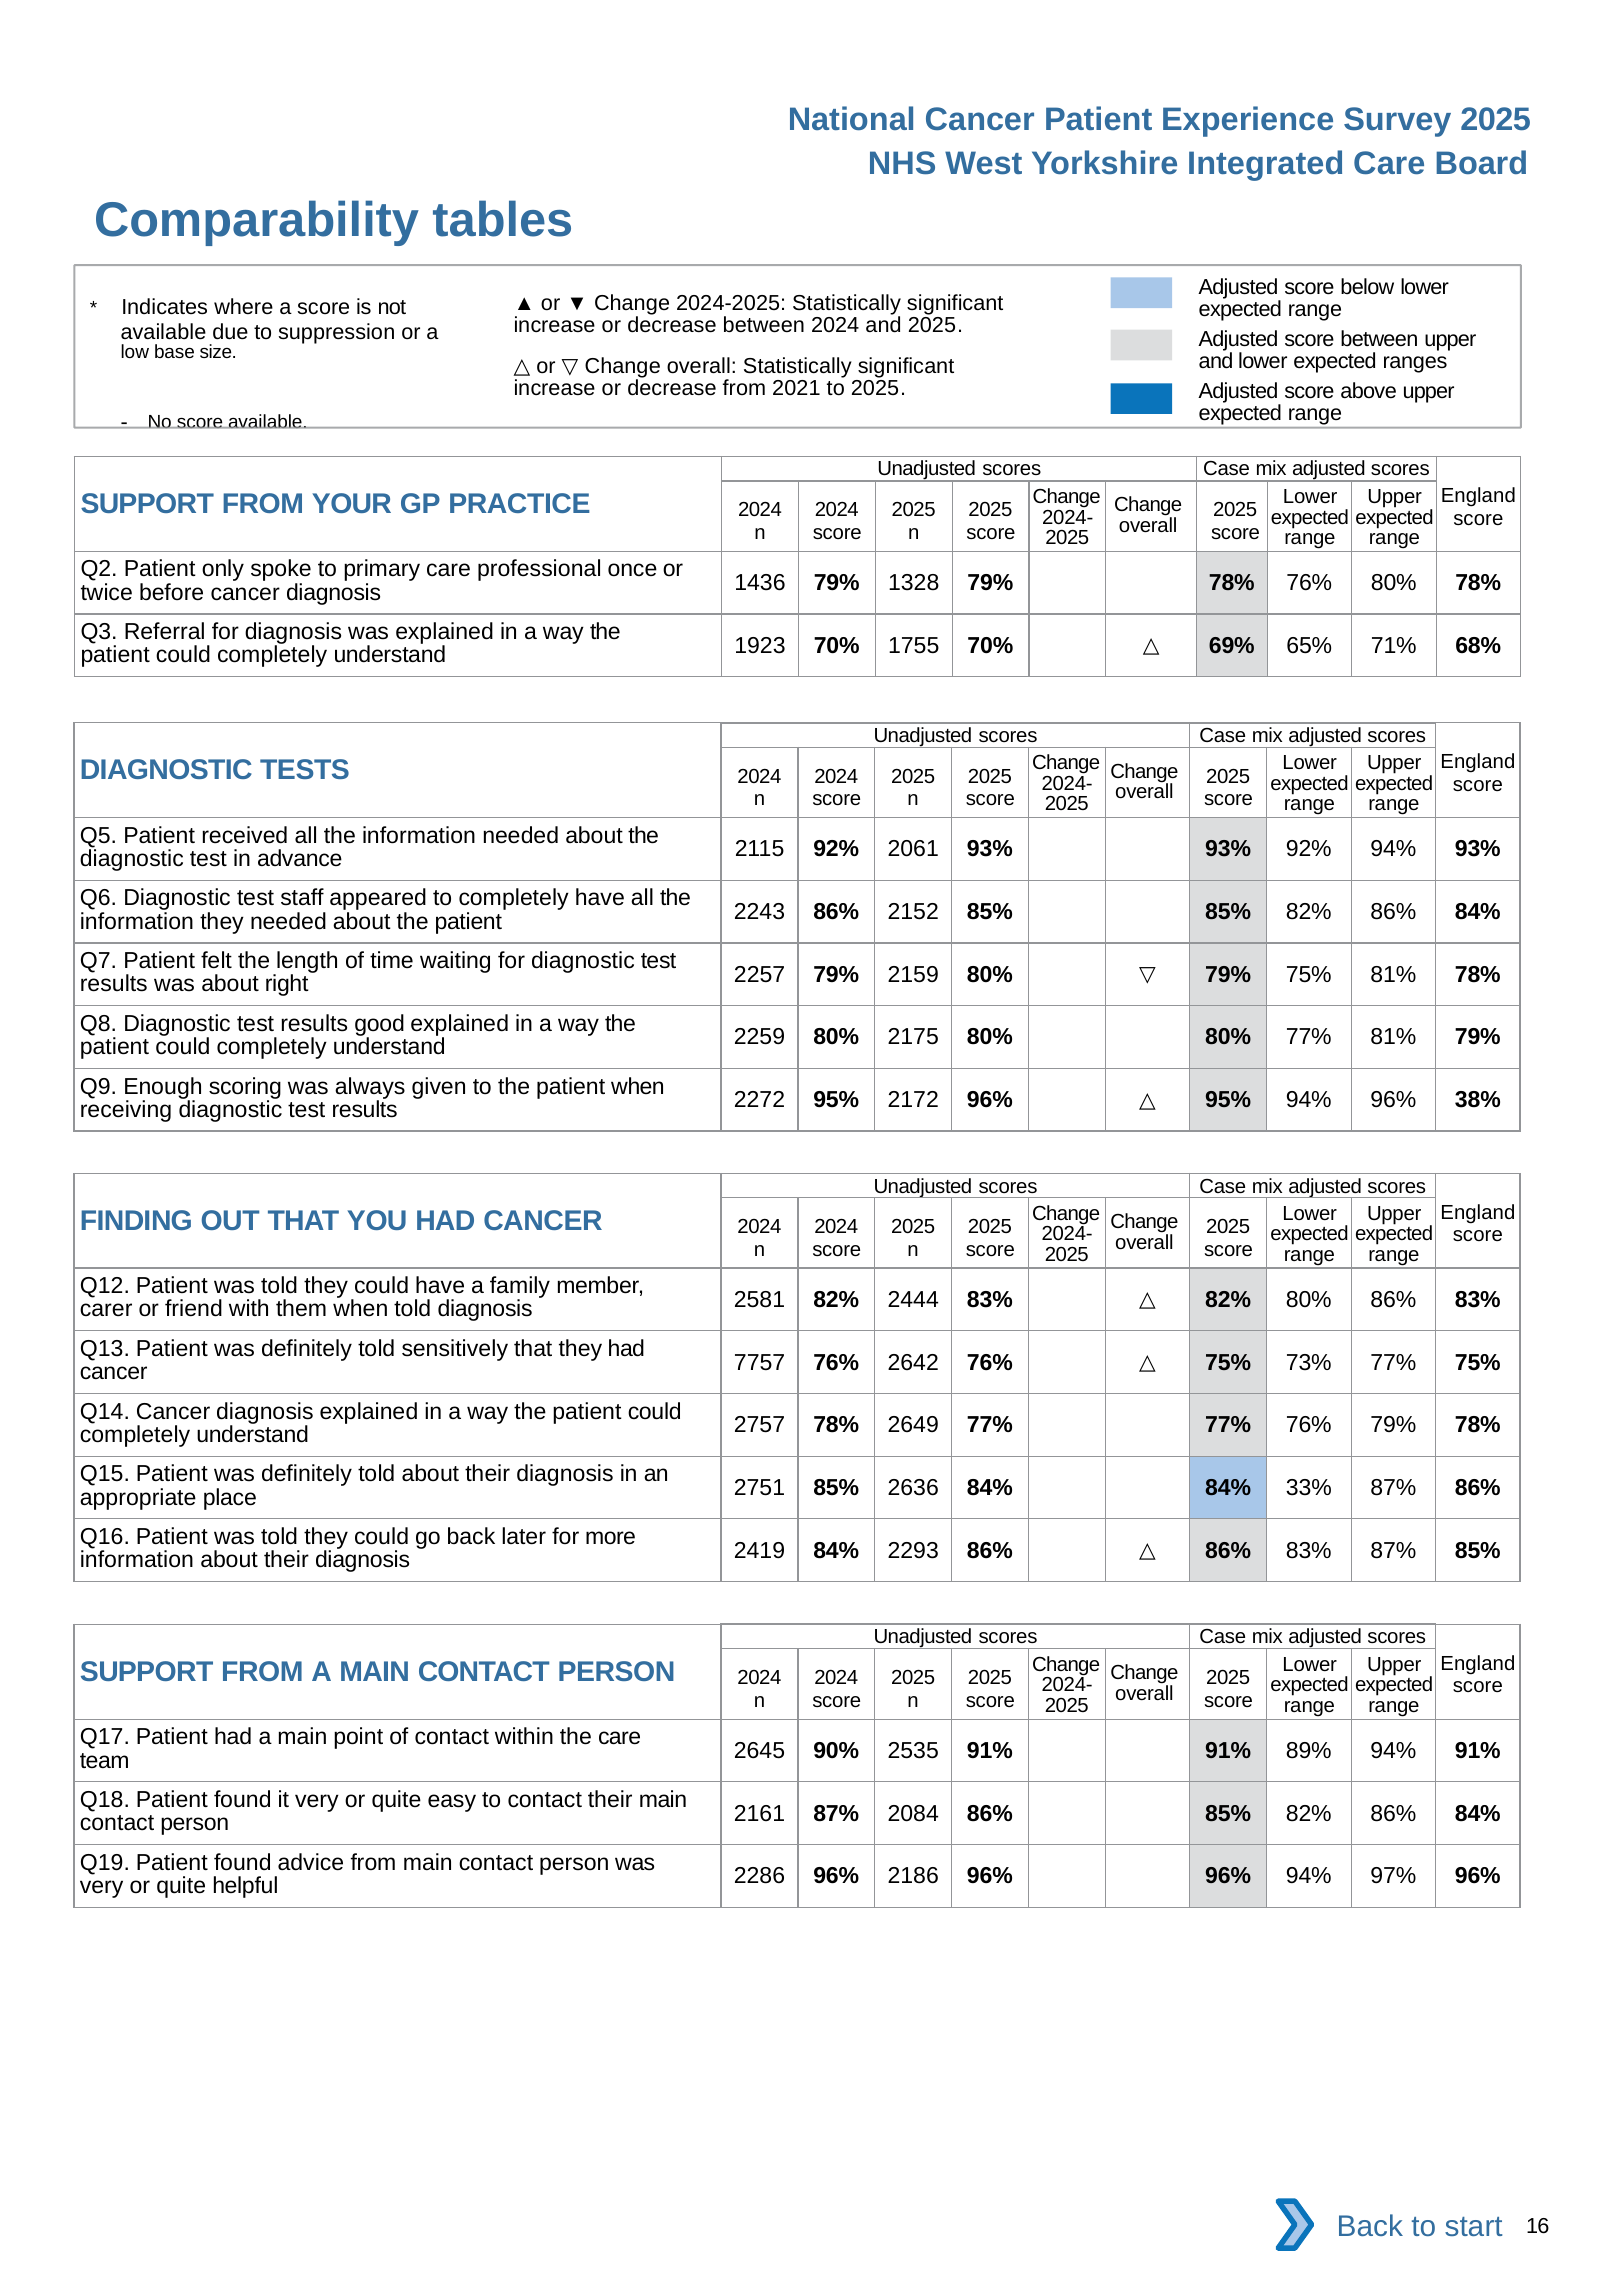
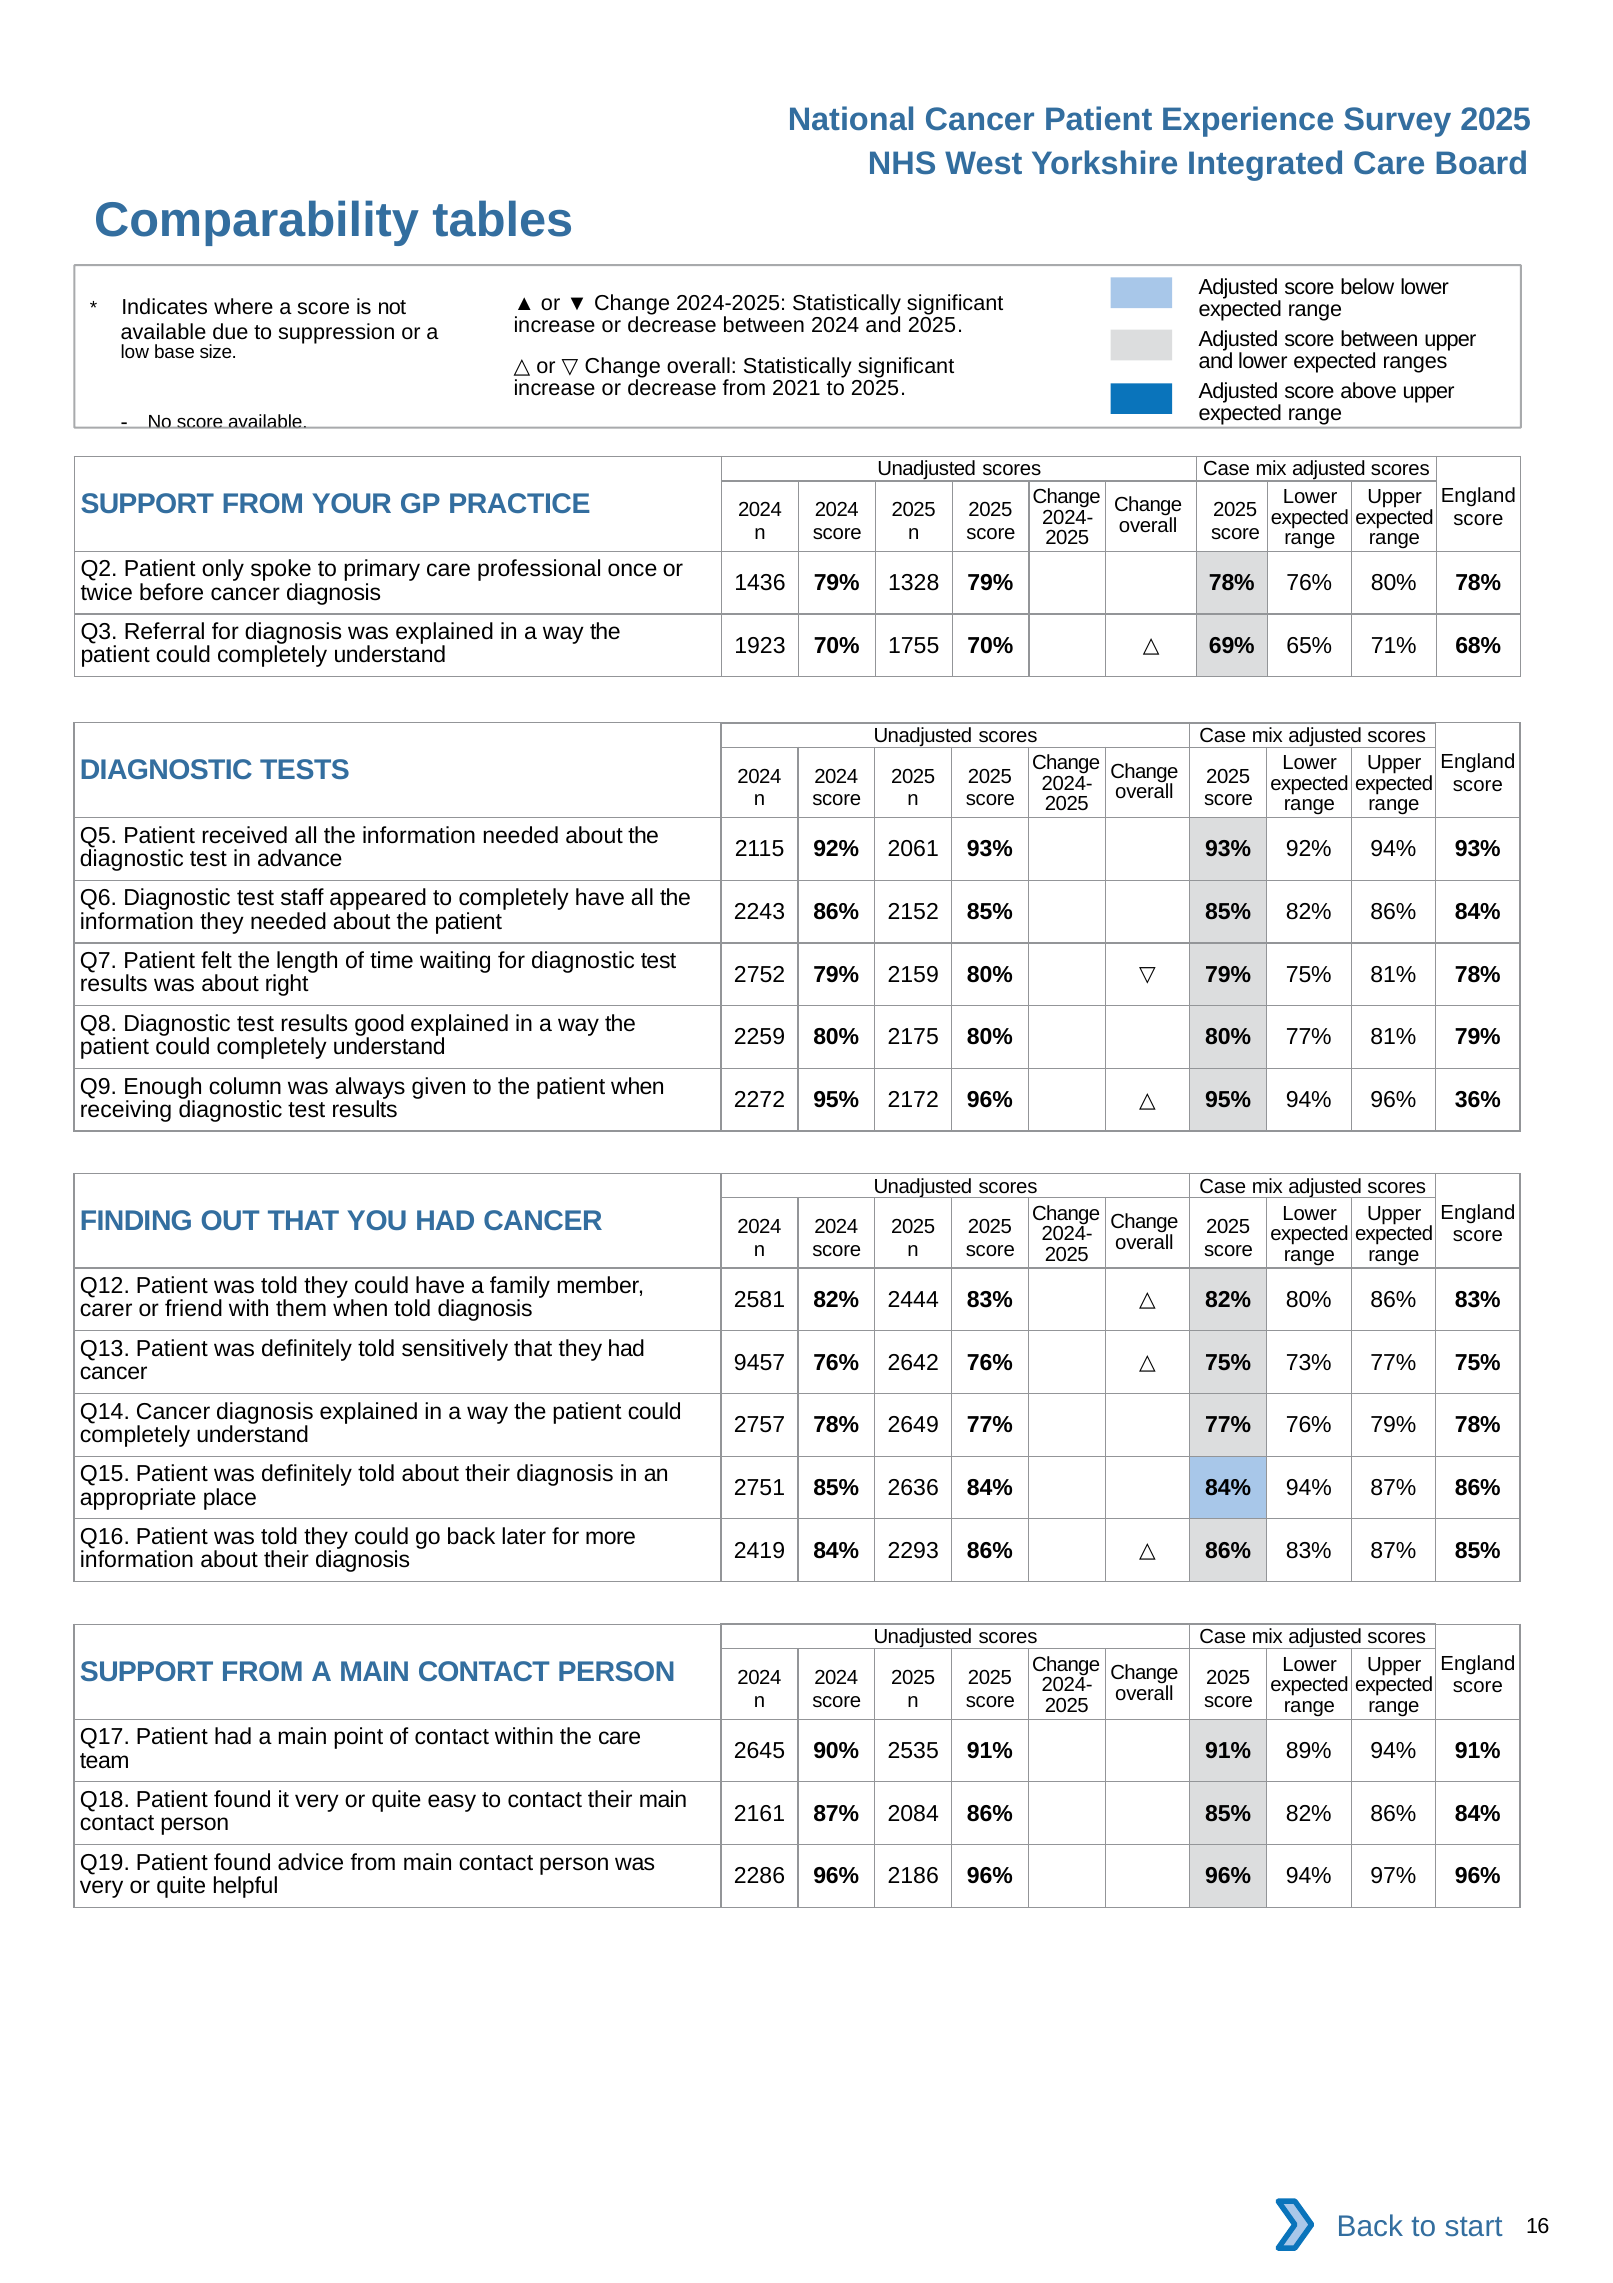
2257: 2257 -> 2752 (760, 974)
scoring: scoring -> column (245, 1086)
38%: 38% -> 36% (1478, 1100)
7757: 7757 -> 9457 (760, 1362)
84% 33%: 33% -> 94% (1309, 1488)
